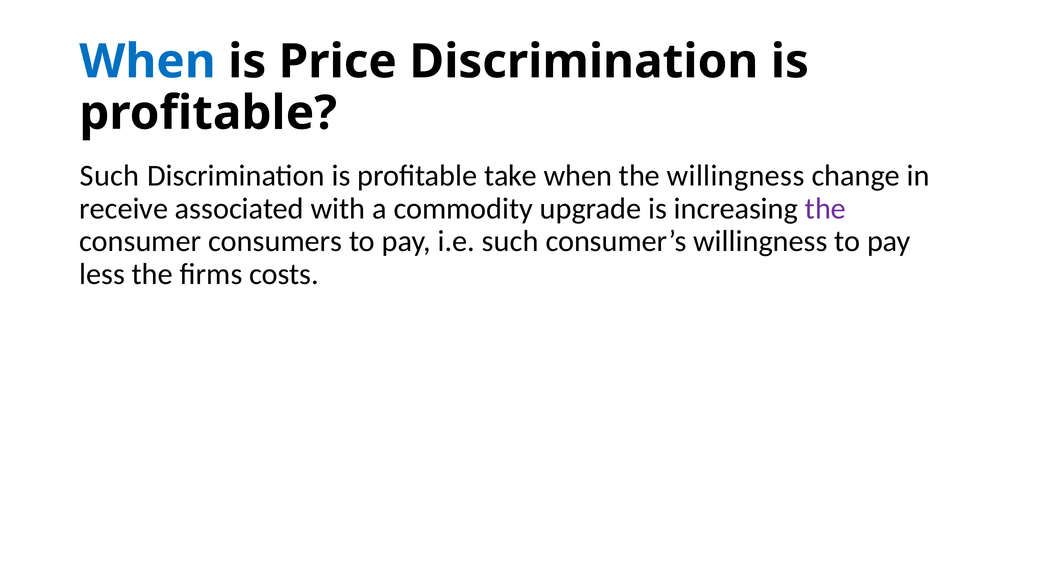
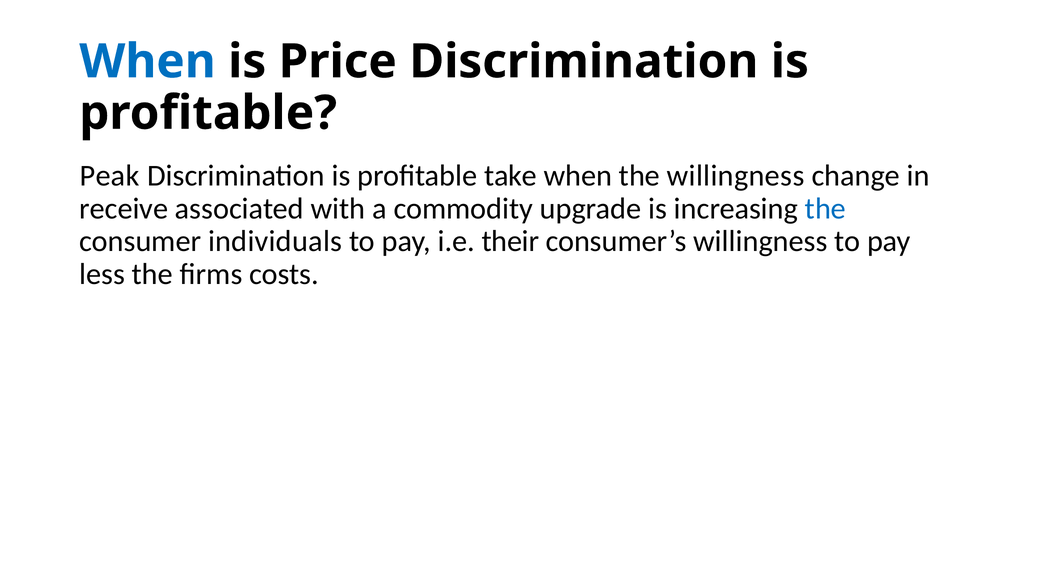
Such: Such -> Peak (110, 176)
the colour: purple -> blue (826, 209)
consumers: consumers -> individuals (275, 241)
i.e such: such -> their (510, 241)
